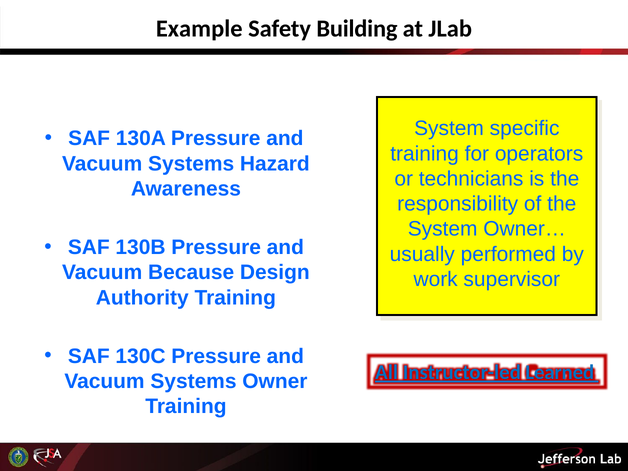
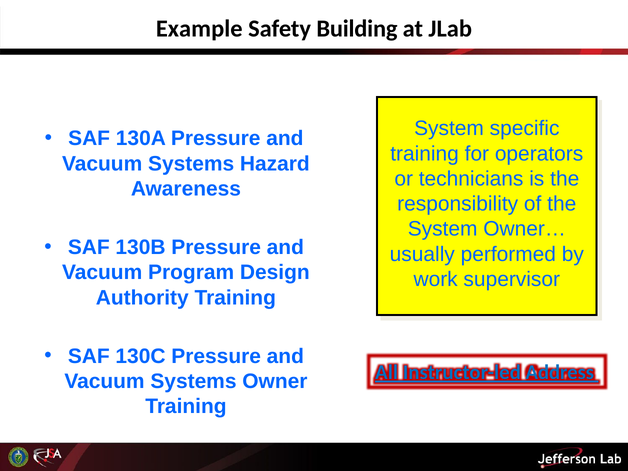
Because: Because -> Program (191, 272)
Learned: Learned -> Address (560, 372)
